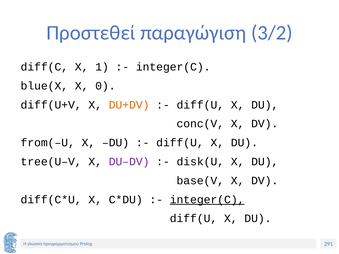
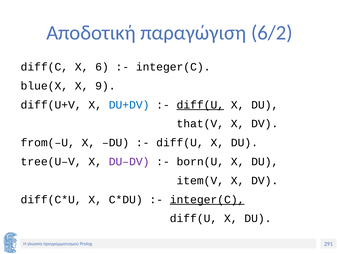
Προστεθεί: Προστεθεί -> Αποδοτική (91, 33)
3/2: 3/2 -> 6/2 (272, 33)
1: 1 -> 6 (102, 67)
0: 0 -> 9 (105, 86)
DU+DV colour: orange -> blue (129, 105)
diff(U underline: none -> present (200, 105)
conc(V: conc(V -> that(V (200, 124)
disk(U: disk(U -> born(U (200, 162)
base(V: base(V -> item(V (200, 181)
